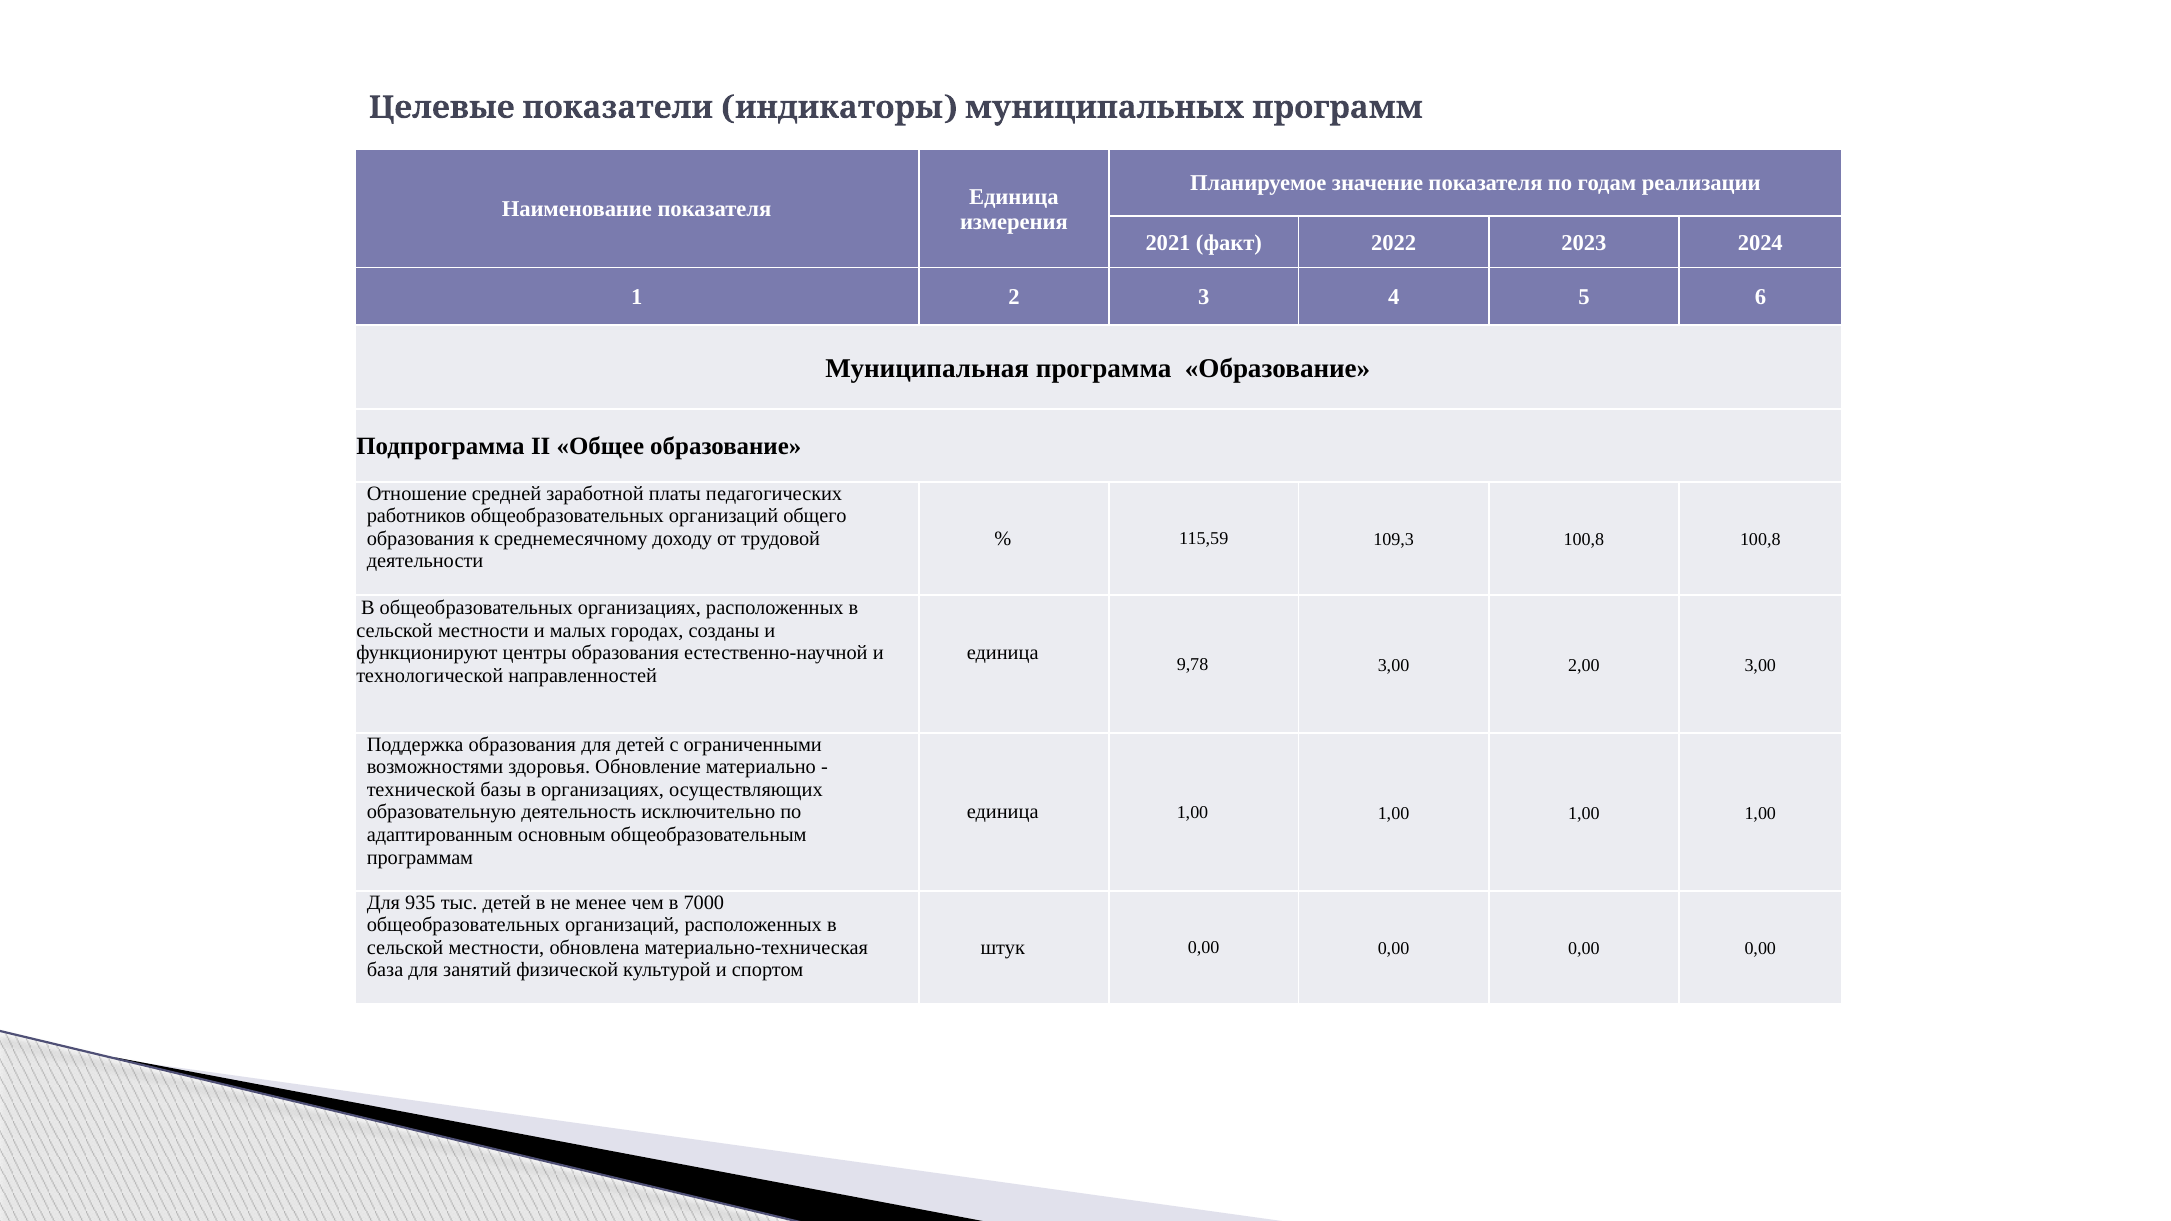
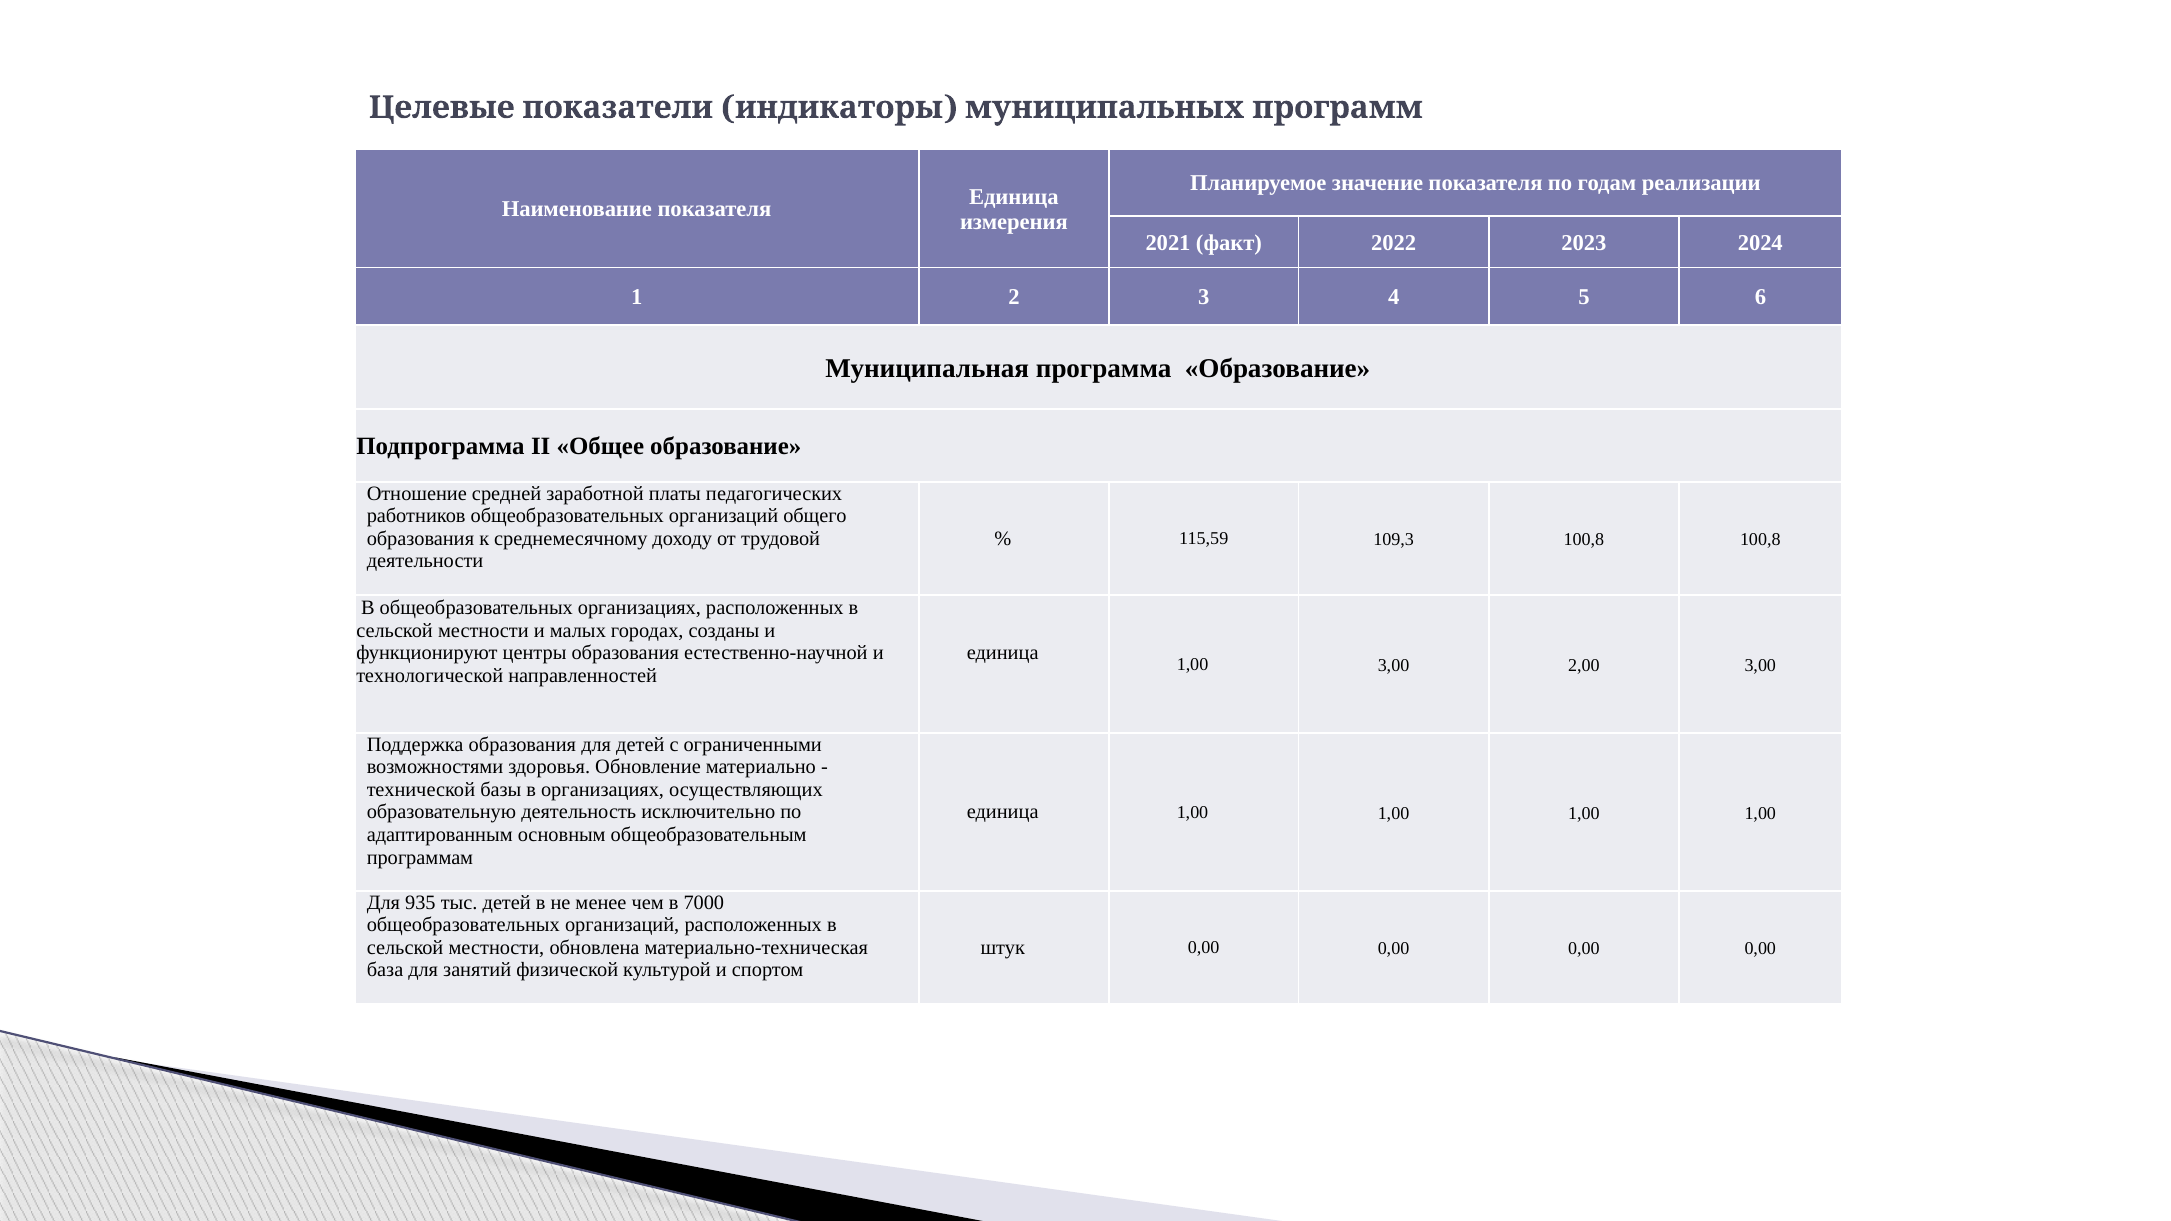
9,78: 9,78 -> 1,00 (1193, 664)
